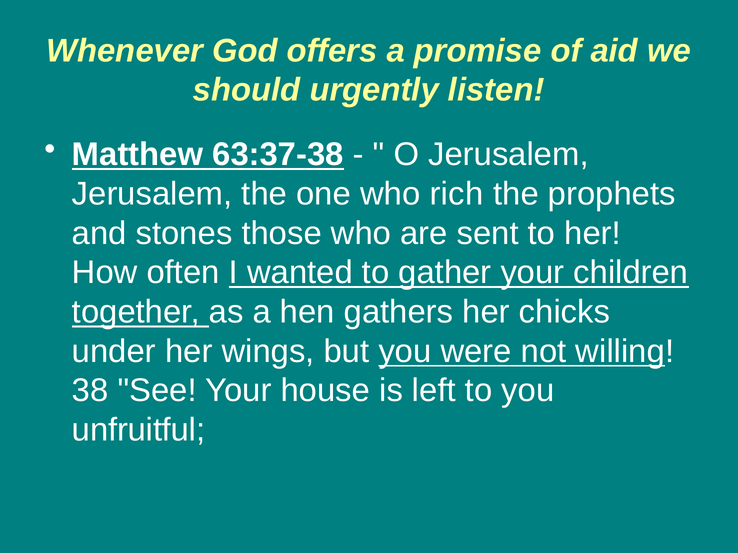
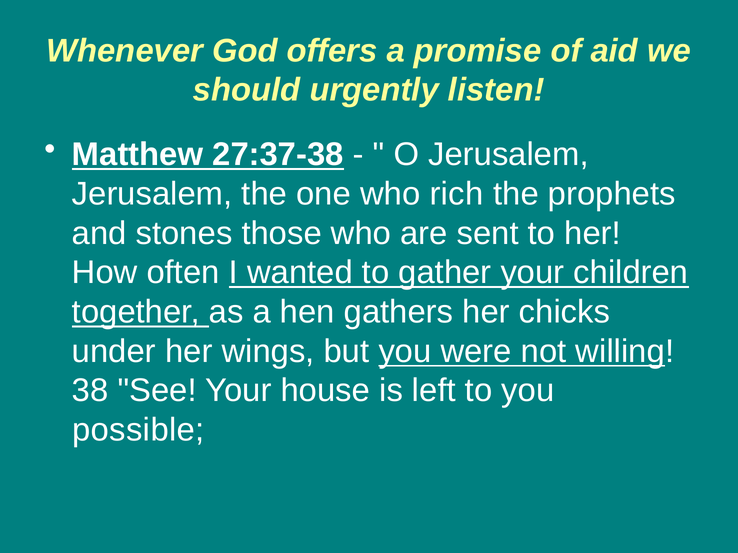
63:37-38: 63:37-38 -> 27:37-38 (278, 155)
unfruitful: unfruitful -> possible (138, 430)
